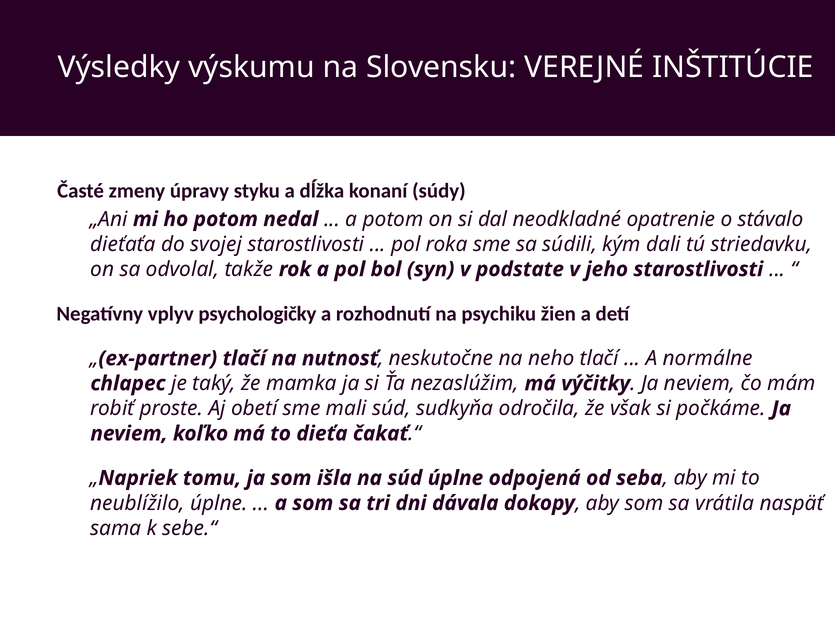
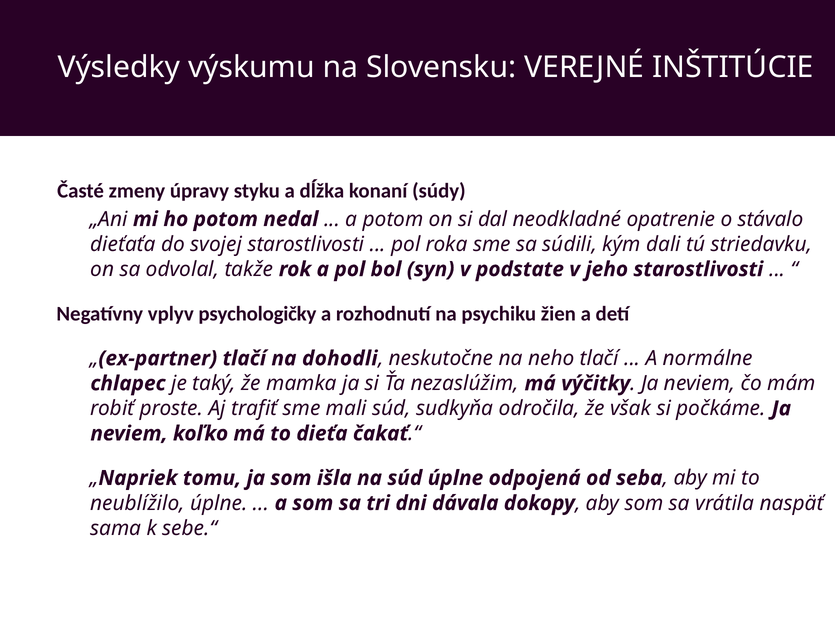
nutnosť: nutnosť -> dohodli (340, 359)
obetí: obetí -> trafiť (254, 409)
